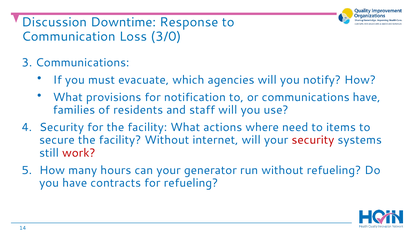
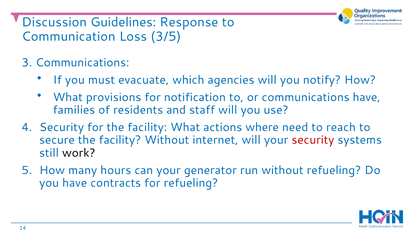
Downtime: Downtime -> Guidelines (123, 22)
3/0: 3/0 -> 3/5 (166, 36)
items: items -> reach (341, 127)
work colour: red -> black (79, 153)
